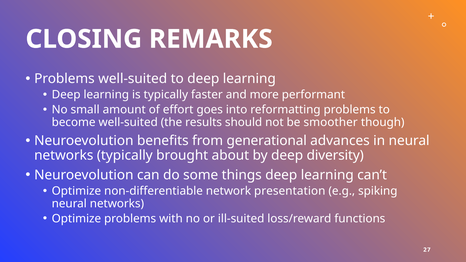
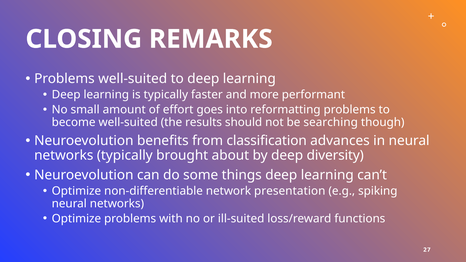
smoother: smoother -> searching (331, 122)
generational: generational -> classification (267, 141)
